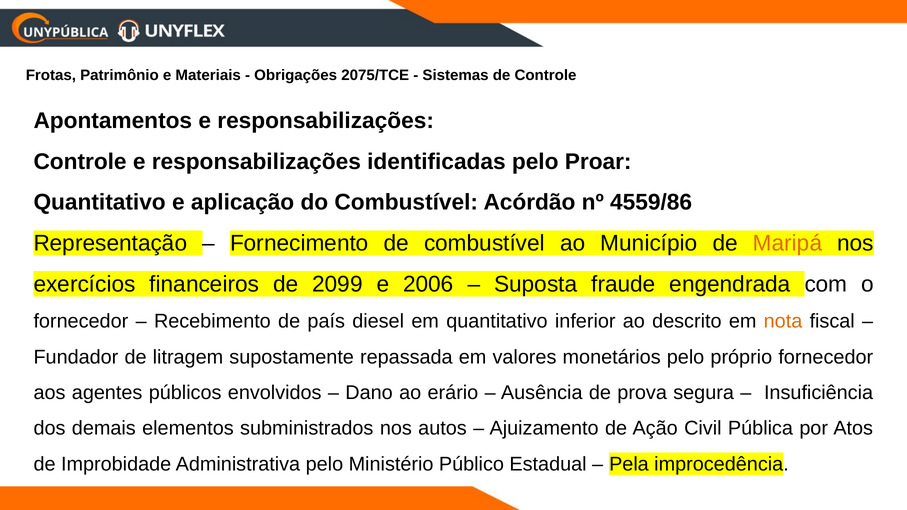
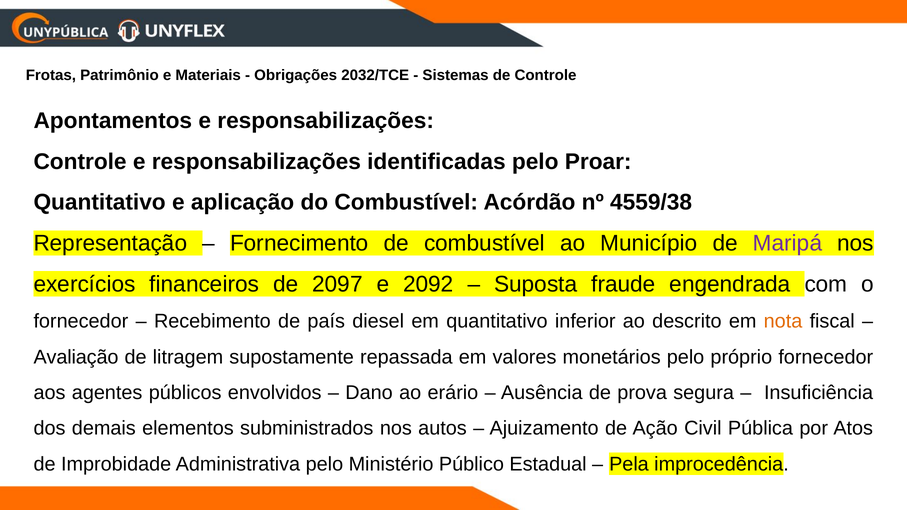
2075/TCE: 2075/TCE -> 2032/TCE (375, 75)
4559/86: 4559/86 -> 4559/38 (651, 203)
Maripá colour: orange -> purple (787, 243)
2099: 2099 -> 2097 (337, 284)
2006: 2006 -> 2092 (428, 284)
Fundador: Fundador -> Avaliação (76, 357)
